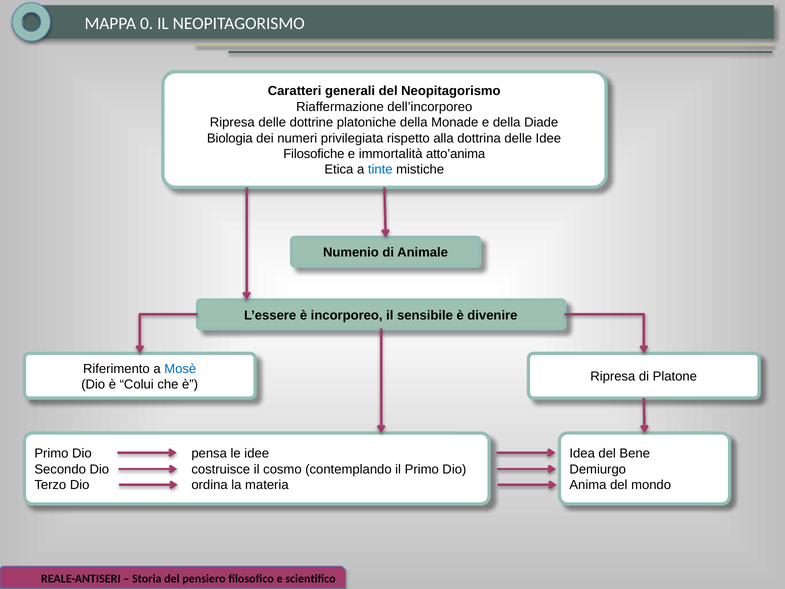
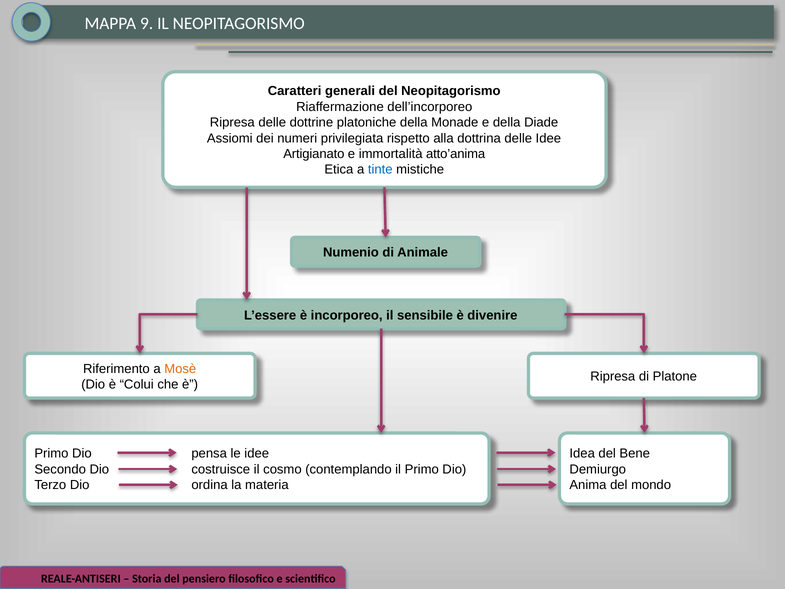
0: 0 -> 9 (147, 24)
Biologia: Biologia -> Assiomi (230, 138)
Filosofiche: Filosofiche -> Artigianato (314, 154)
Mosè colour: blue -> orange (180, 369)
